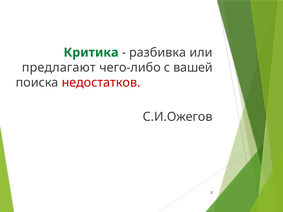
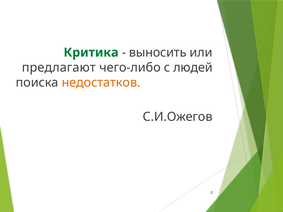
разбивка: разбивка -> выносить (158, 53)
вашей: вашей -> людей (193, 68)
недостатков colour: red -> orange (101, 83)
